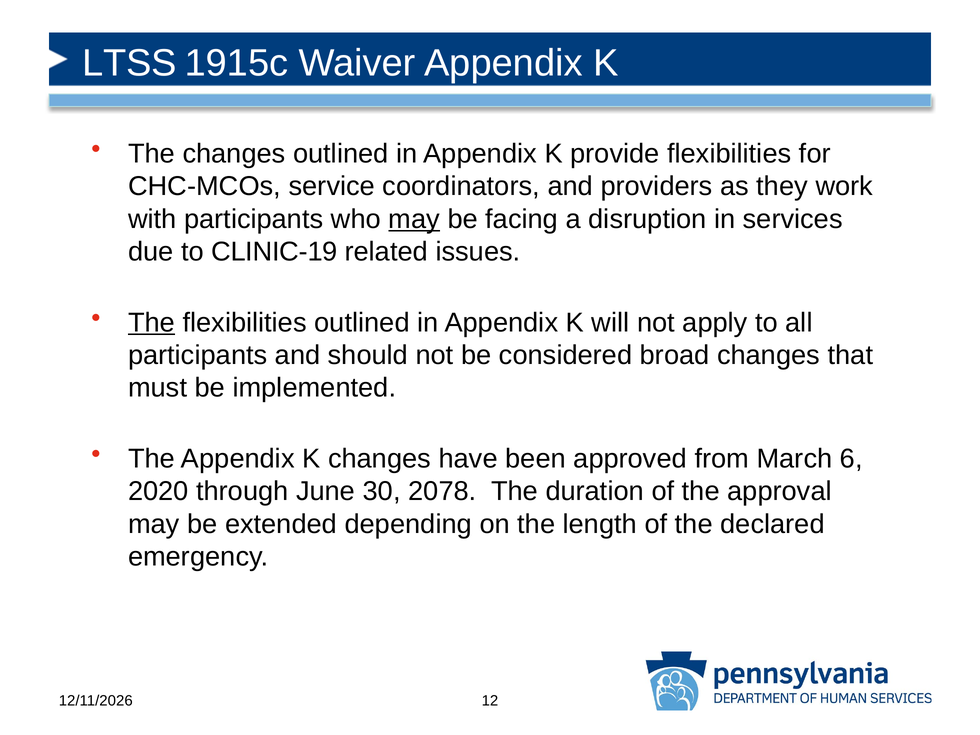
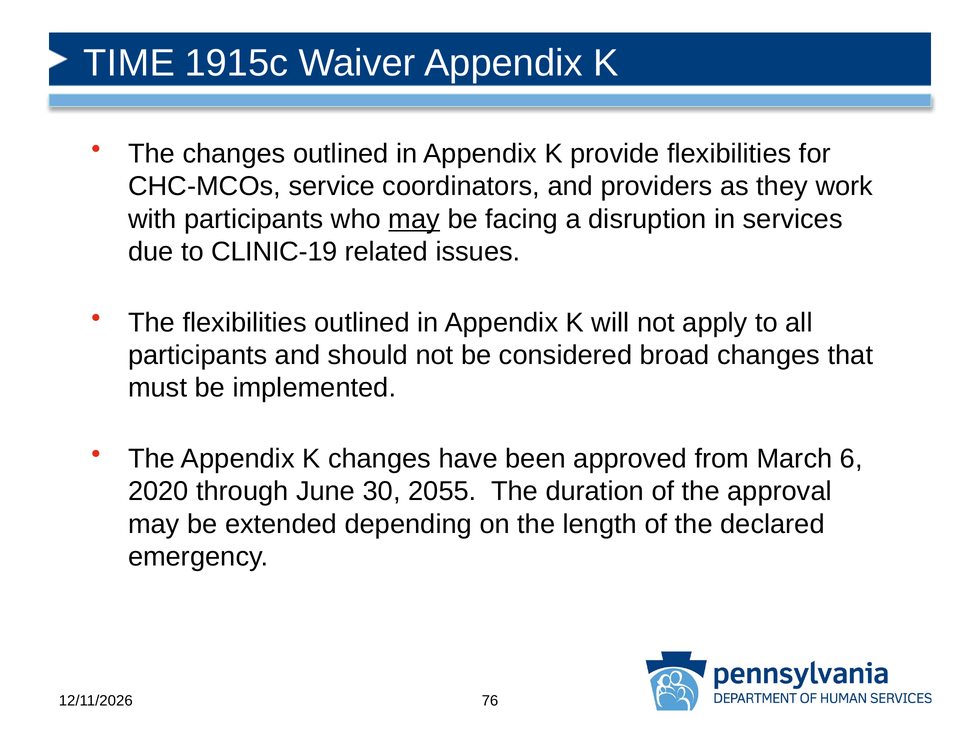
LTSS: LTSS -> TIME (129, 63)
The underline: present -> none (152, 323)
2078: 2078 -> 2055 (442, 491)
12: 12 -> 76 (490, 701)
